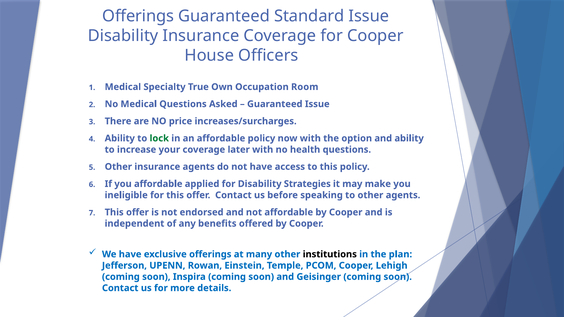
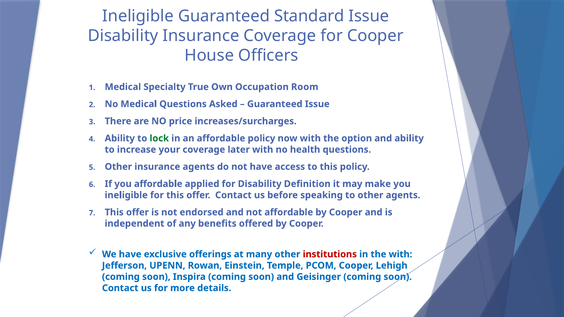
Offerings: Offerings -> Ineligible (138, 16)
Strategies: Strategies -> Definition (307, 184)
institutions colour: black -> red (330, 254)
the plan: plan -> with (400, 254)
